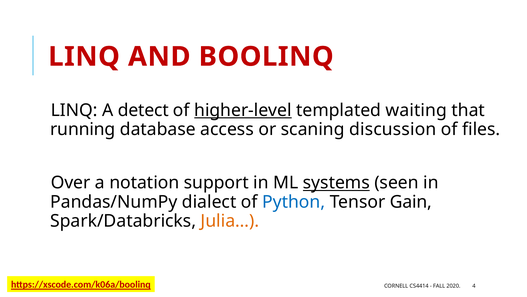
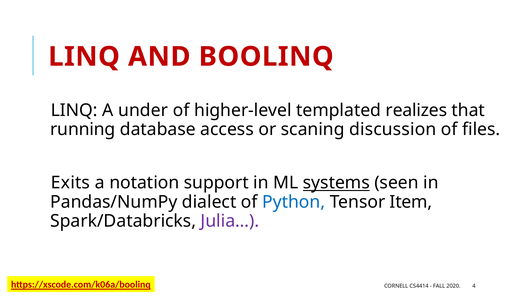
detect: detect -> under (143, 110)
higher-level underline: present -> none (243, 110)
waiting: waiting -> realizes (416, 110)
Over: Over -> Exits (70, 183)
Gain: Gain -> Item (411, 201)
Julia… colour: orange -> purple (230, 220)
